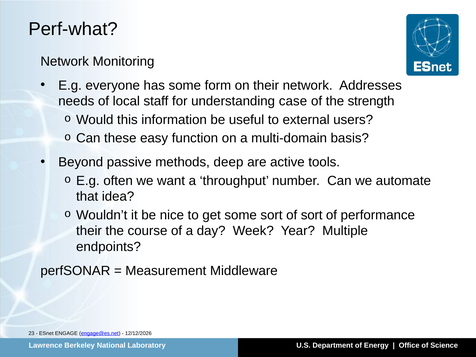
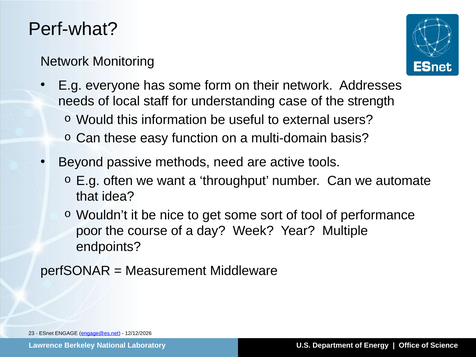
deep: deep -> need (228, 162)
of sort: sort -> tool (312, 215)
their: their -> poor (89, 231)
